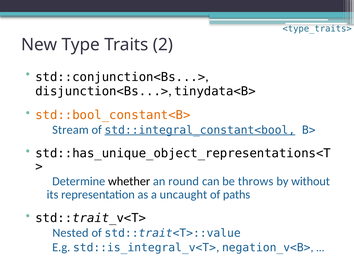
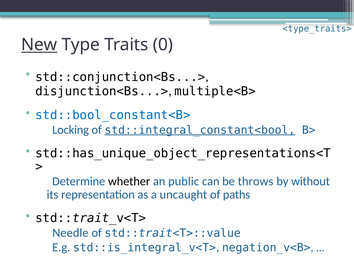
New underline: none -> present (39, 45)
2: 2 -> 0 (163, 45)
tinydata<B>: tinydata<B> -> multiple<B> (215, 91)
std::bool_constant<B> colour: orange -> blue (113, 115)
Stream: Stream -> Locking (71, 129)
round: round -> public (184, 181)
Nested: Nested -> Needle (70, 232)
